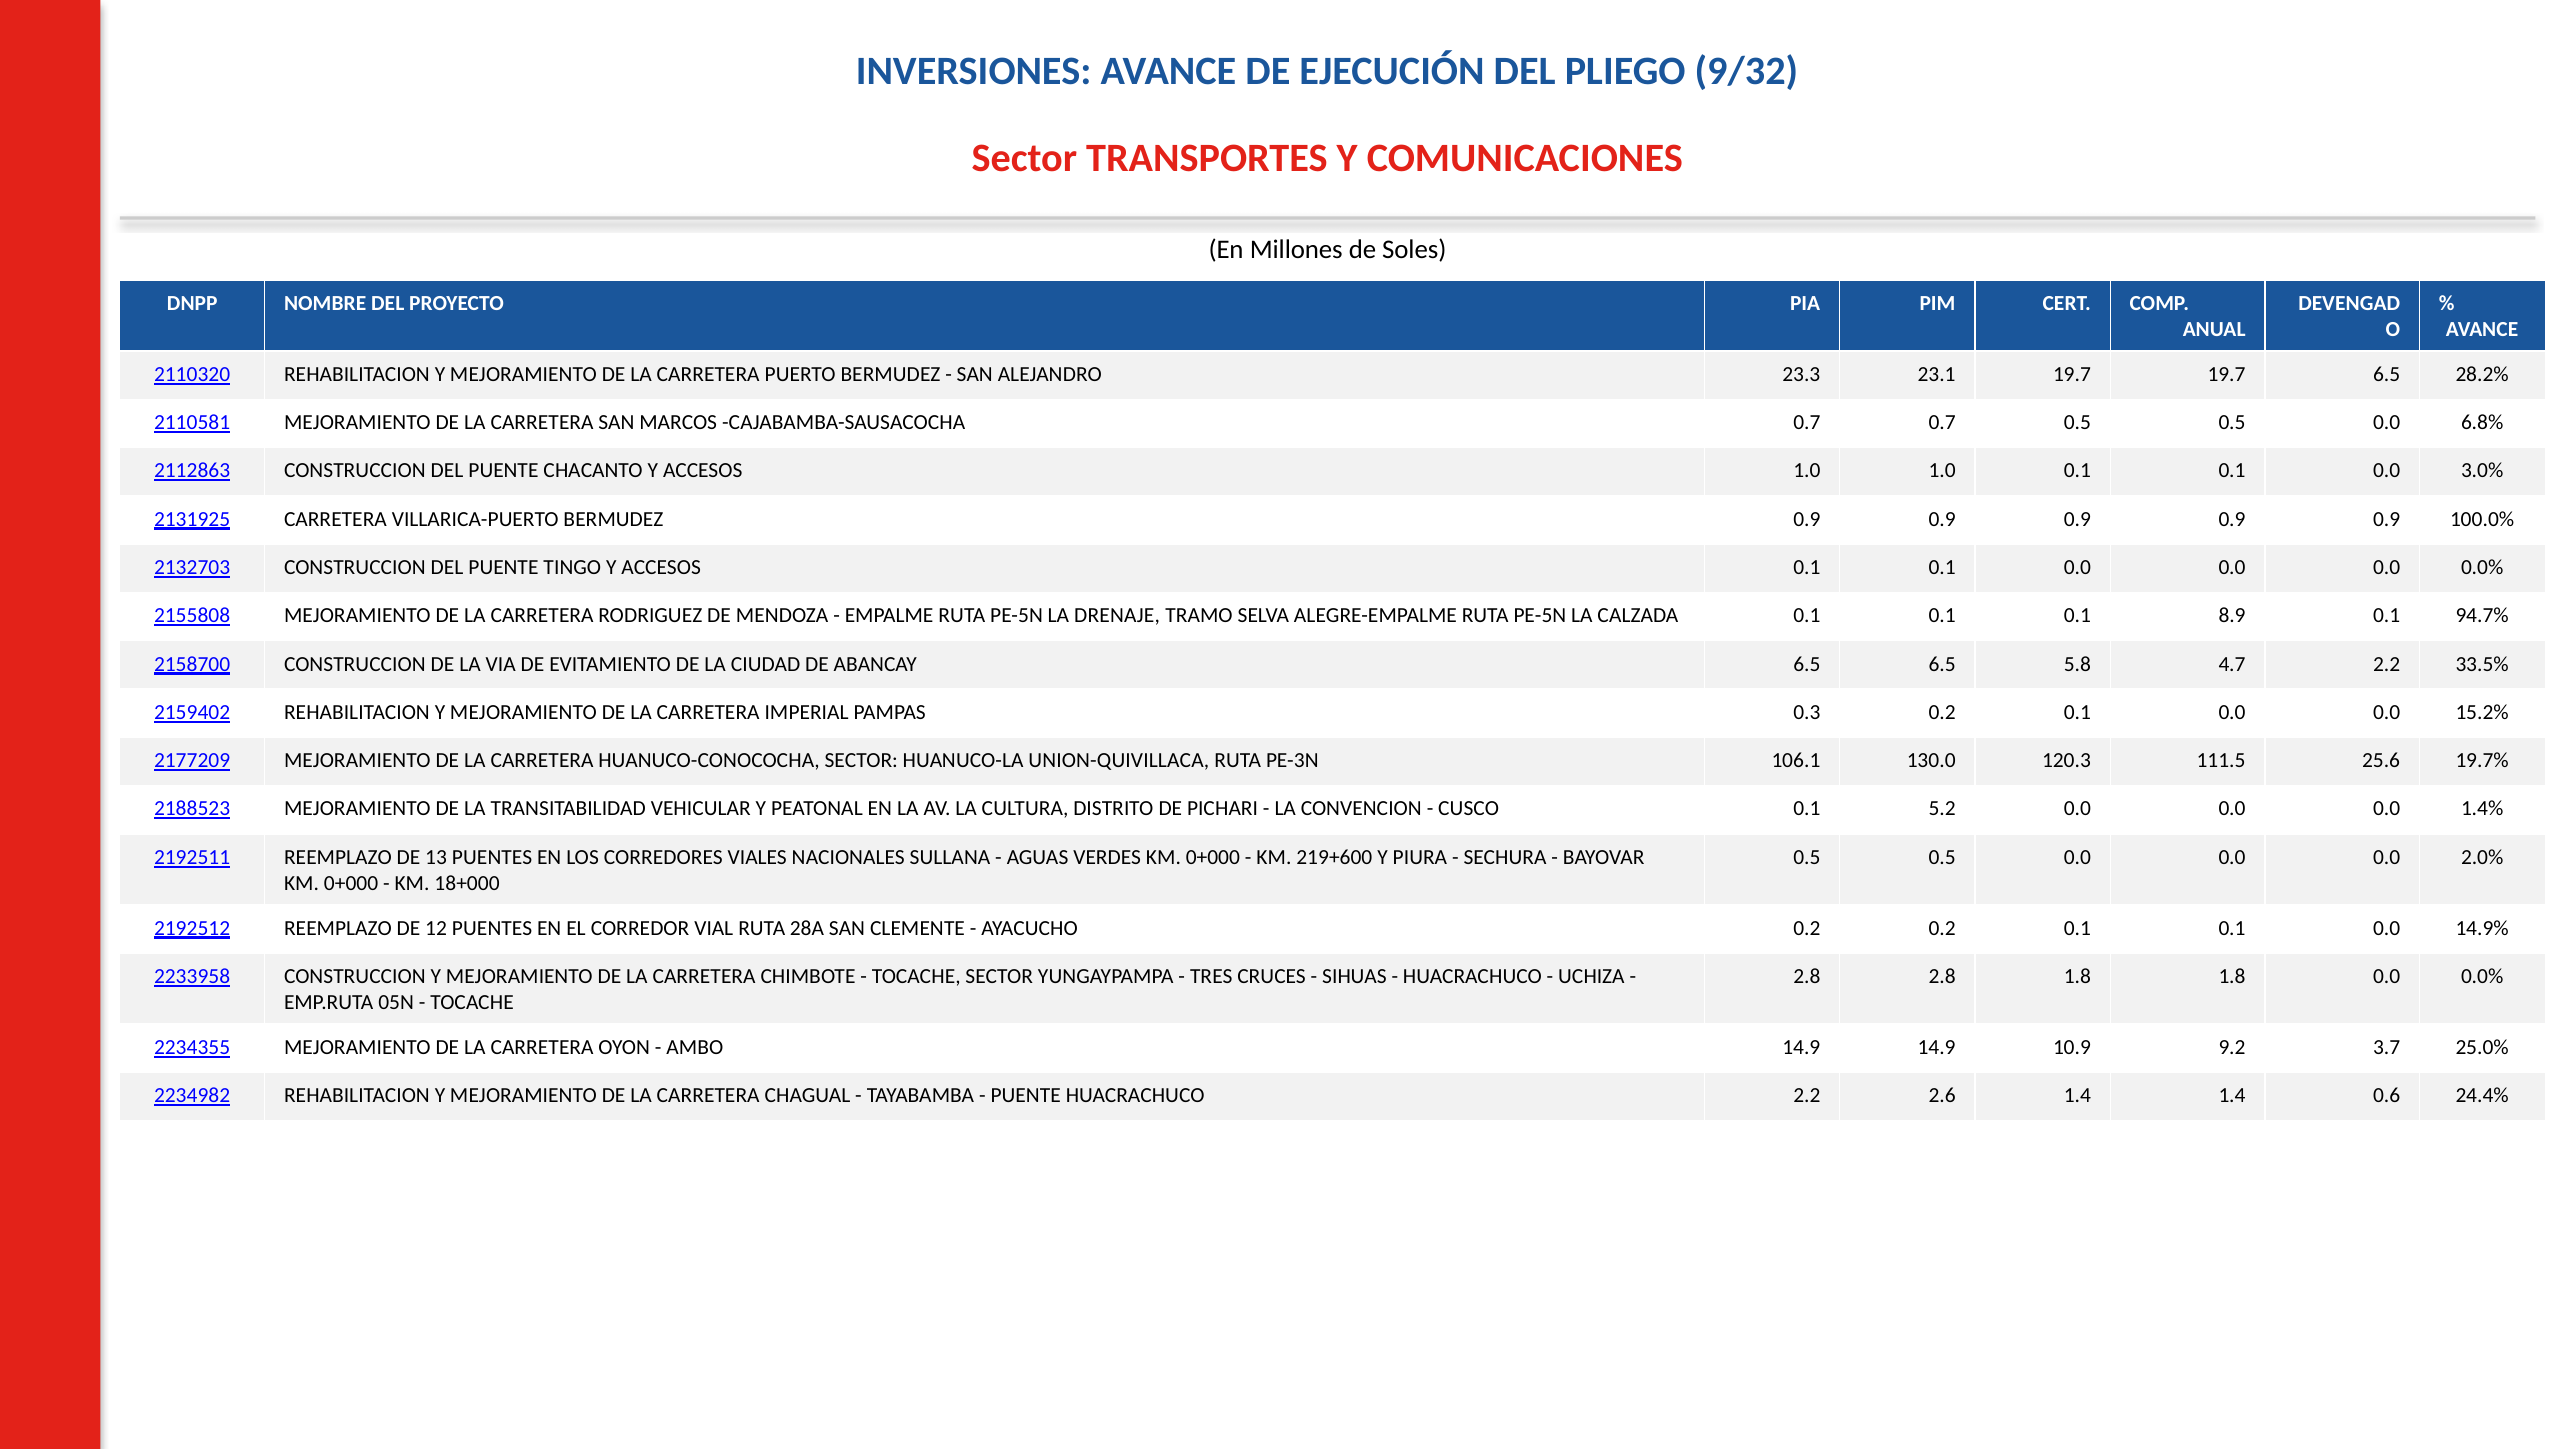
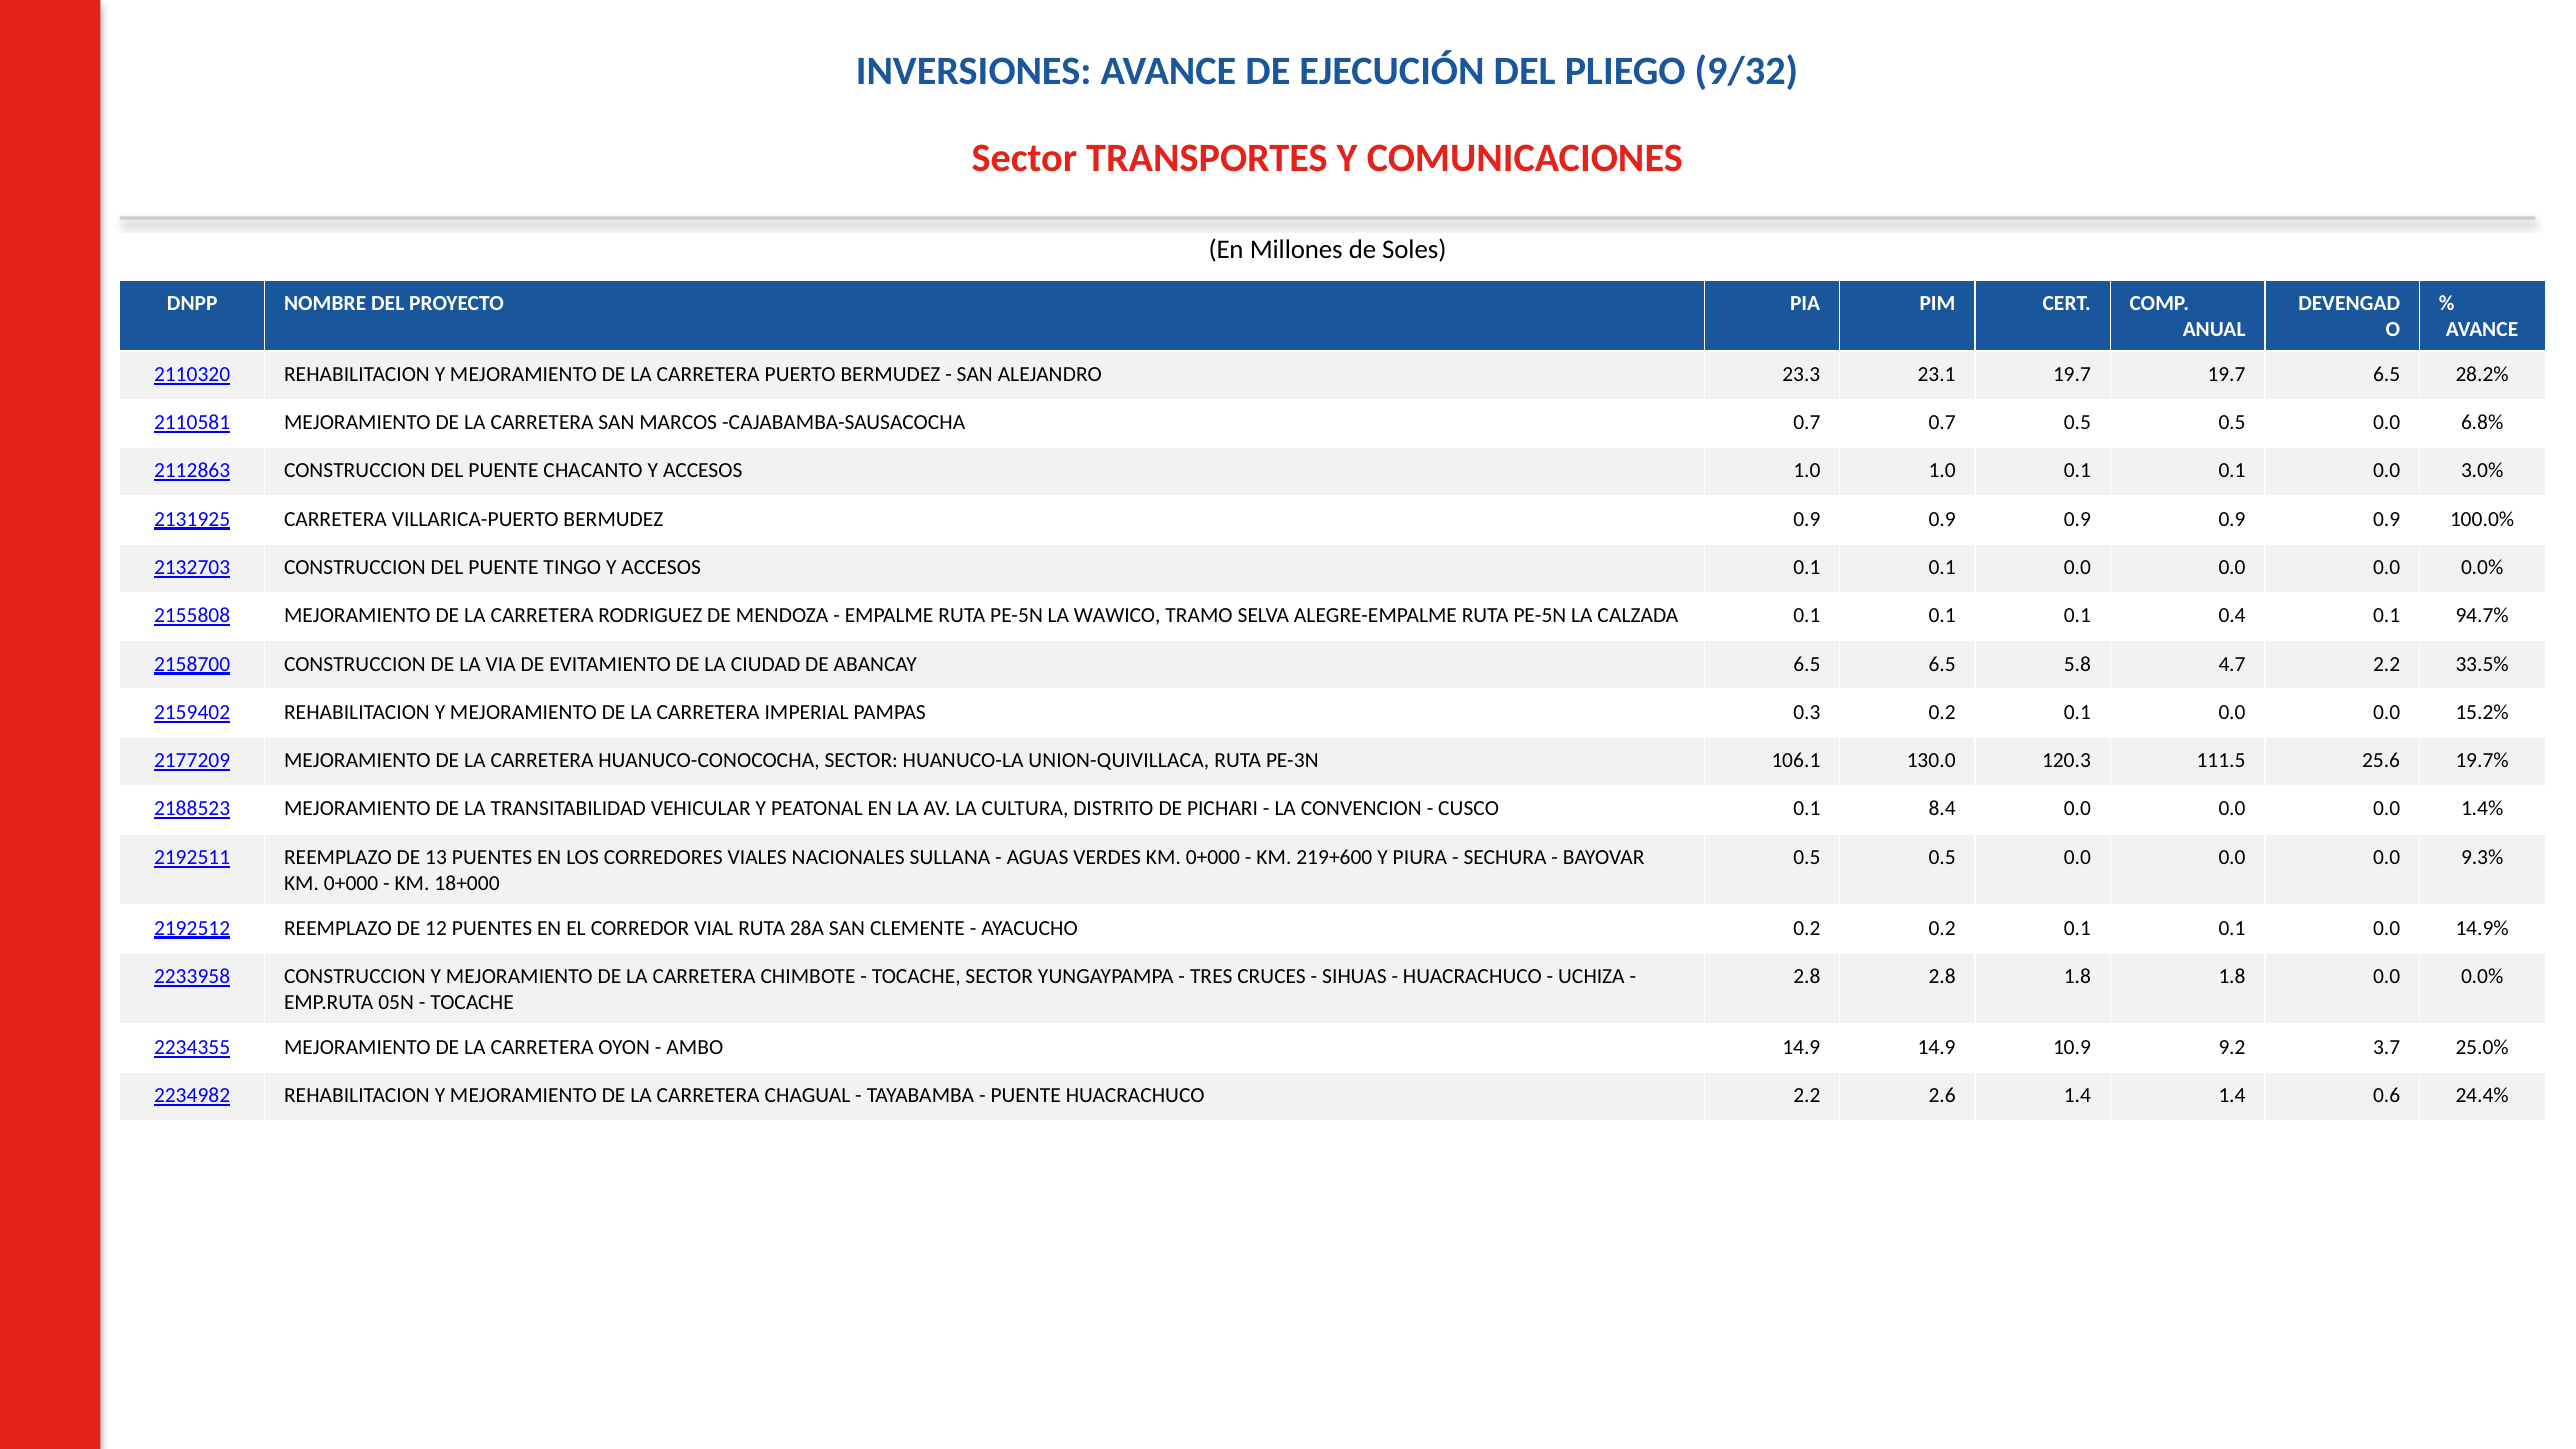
DRENAJE: DRENAJE -> WAWICO (1117, 616)
8.9: 8.9 -> 0.4 (2232, 616)
5.2: 5.2 -> 8.4 (1942, 809)
2.0%: 2.0% -> 9.3% (2482, 857)
